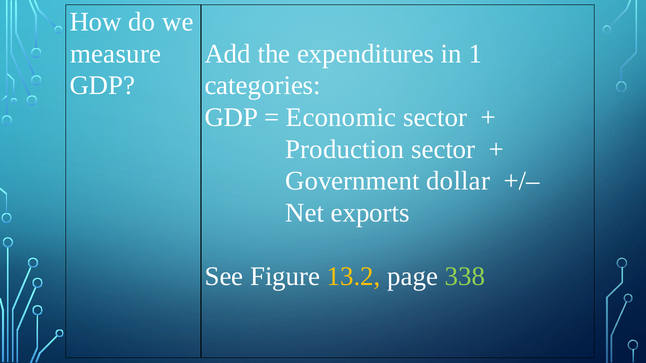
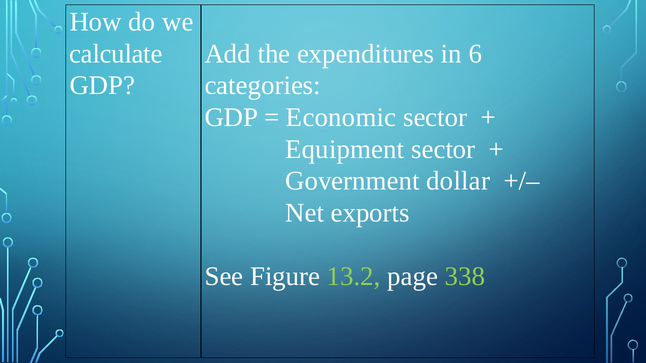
measure: measure -> calculate (116, 54)
1: 1 -> 6 (475, 54)
Production: Production -> Equipment (345, 149)
13.2 colour: yellow -> light green (354, 277)
